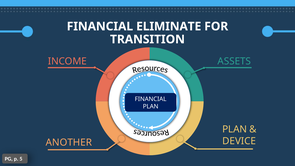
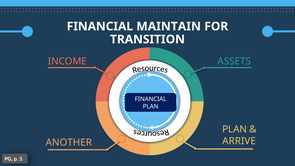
ELIMINATE: ELIMINATE -> MAINTAIN (169, 26)
DEVICE: DEVICE -> ARRIVE (239, 141)
